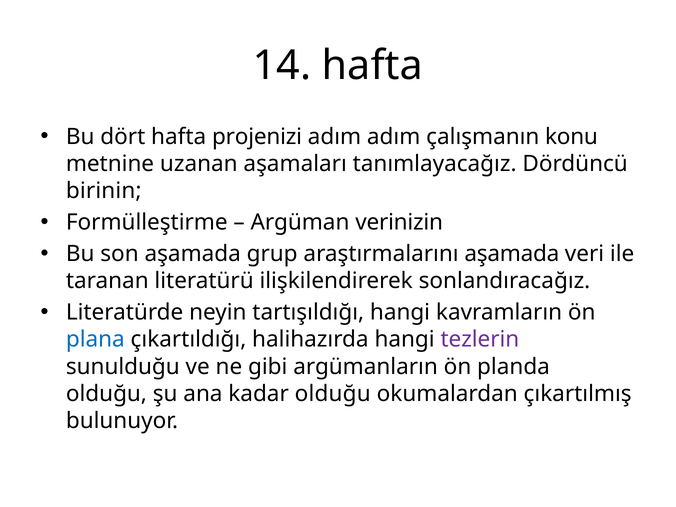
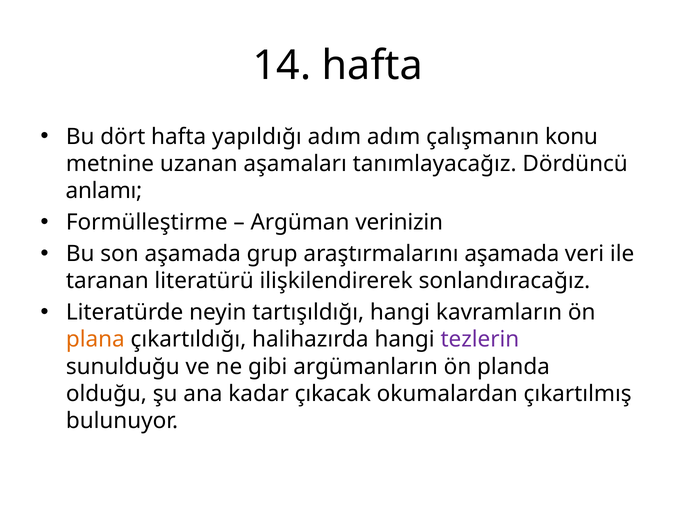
projenizi: projenizi -> yapıldığı (257, 137)
birinin: birinin -> anlamı (104, 191)
plana colour: blue -> orange (95, 340)
kadar olduğu: olduğu -> çıkacak (333, 394)
